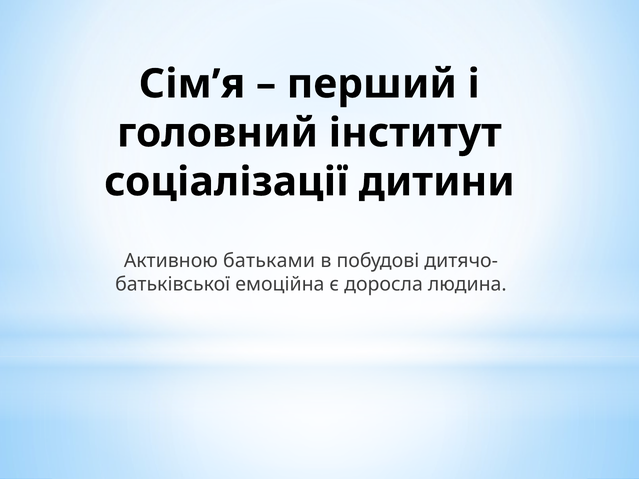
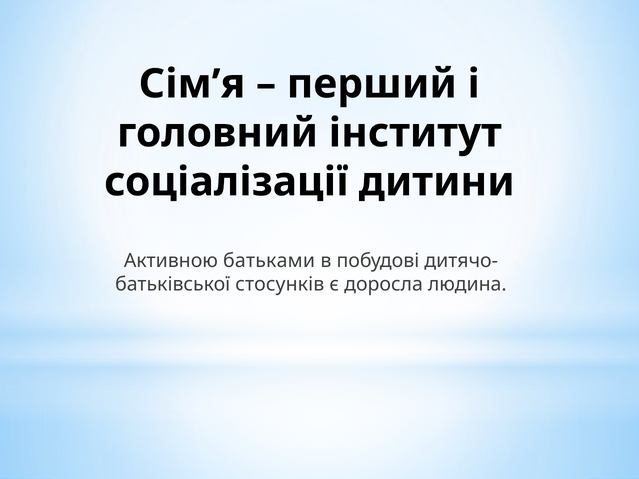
емоційна: емоційна -> стосунків (280, 284)
